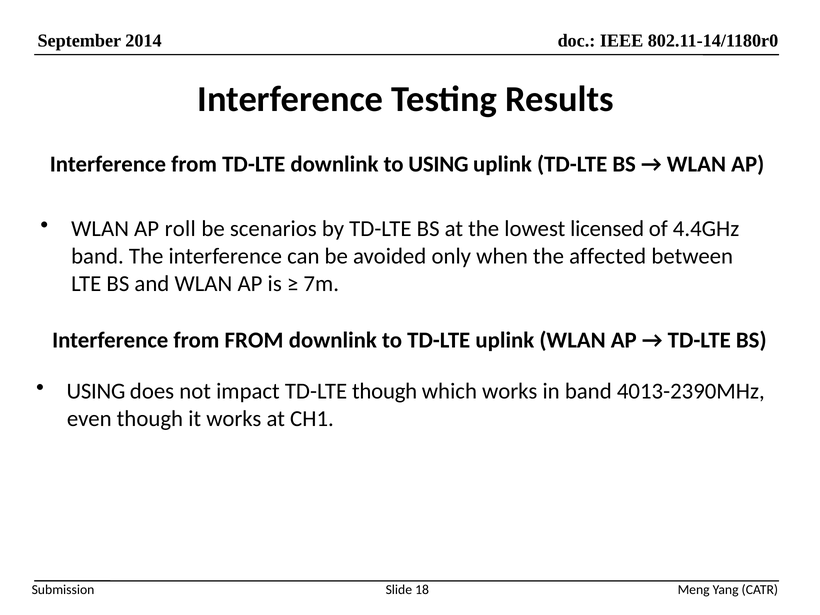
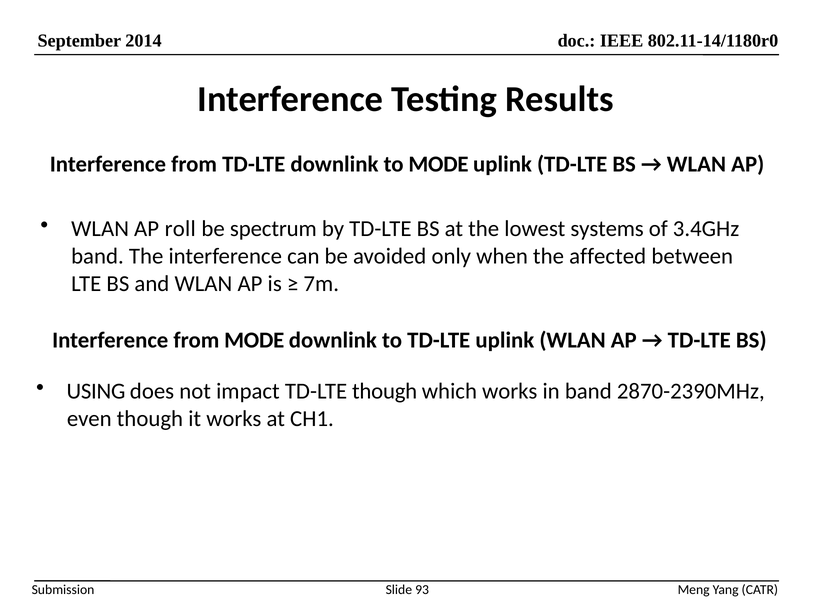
to USING: USING -> MODE (438, 164)
scenarios: scenarios -> spectrum (273, 229)
licensed: licensed -> systems (607, 229)
4.4GHz: 4.4GHz -> 3.4GHz (706, 229)
from FROM: FROM -> MODE (254, 340)
4013-2390MHz: 4013-2390MHz -> 2870-2390MHz (691, 391)
18: 18 -> 93 (422, 590)
